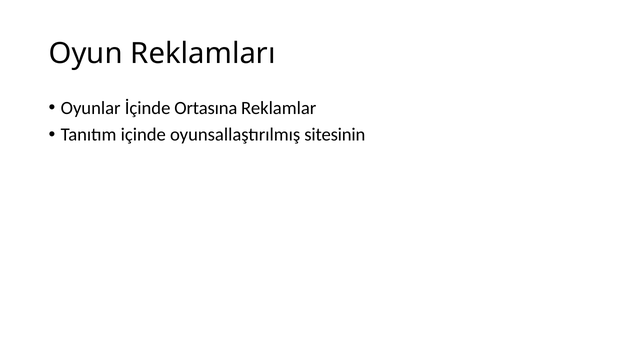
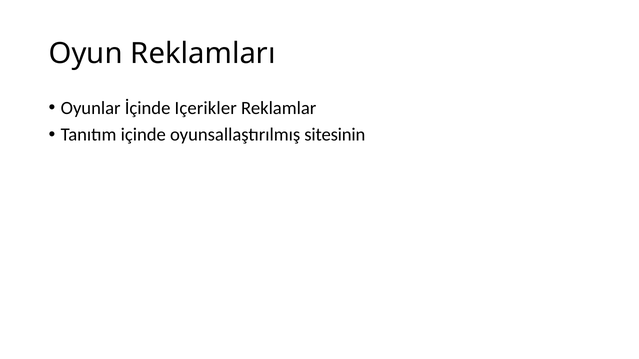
Ortasına: Ortasına -> Içerikler (206, 108)
